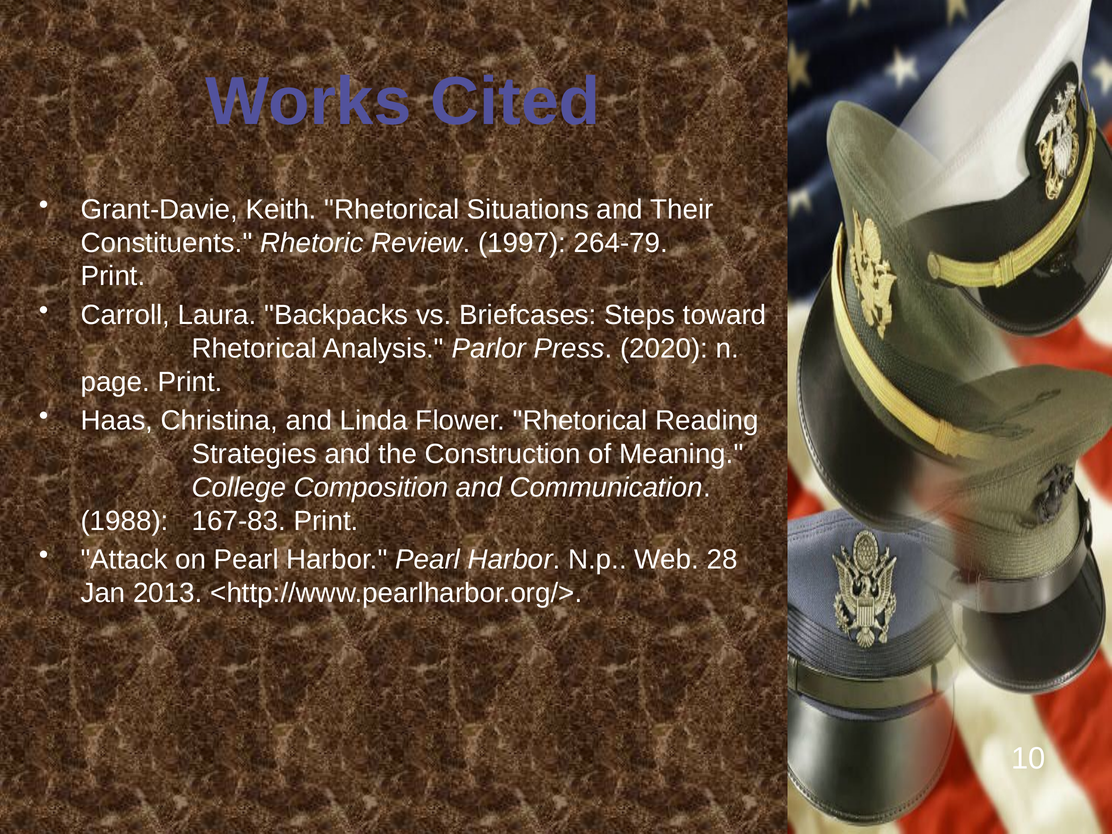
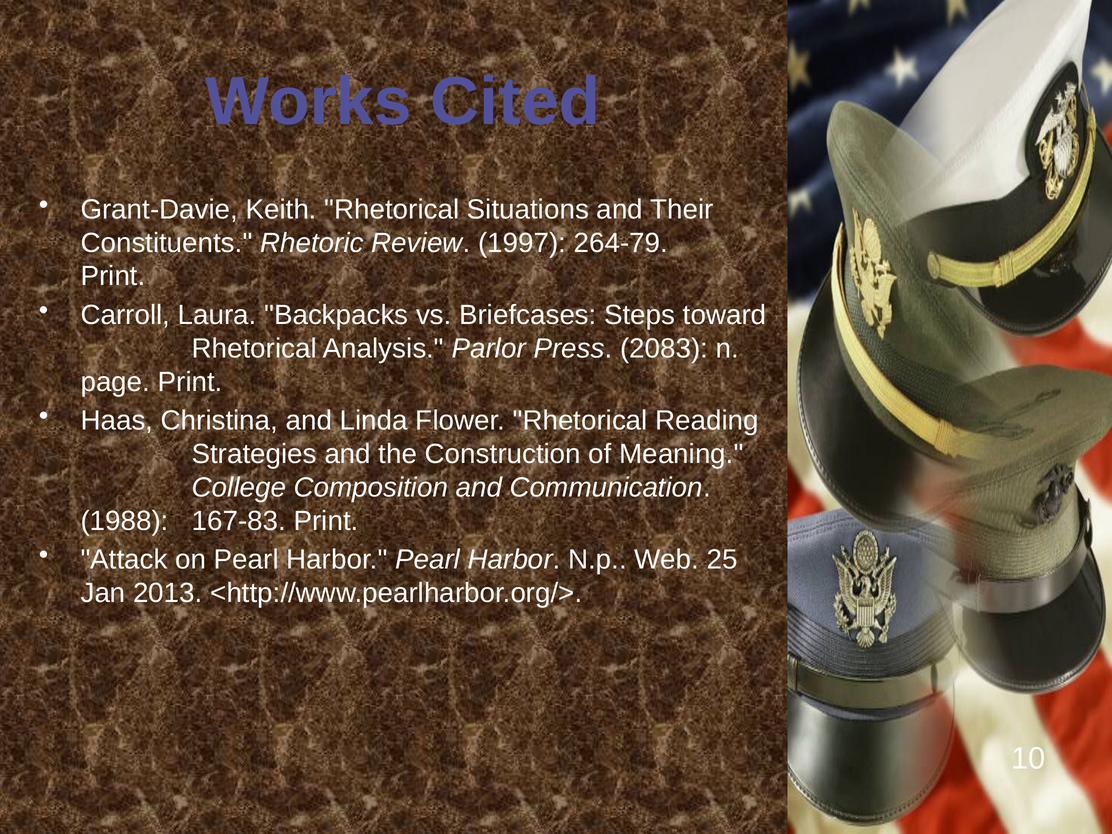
2020: 2020 -> 2083 (664, 349)
28: 28 -> 25 (722, 560)
